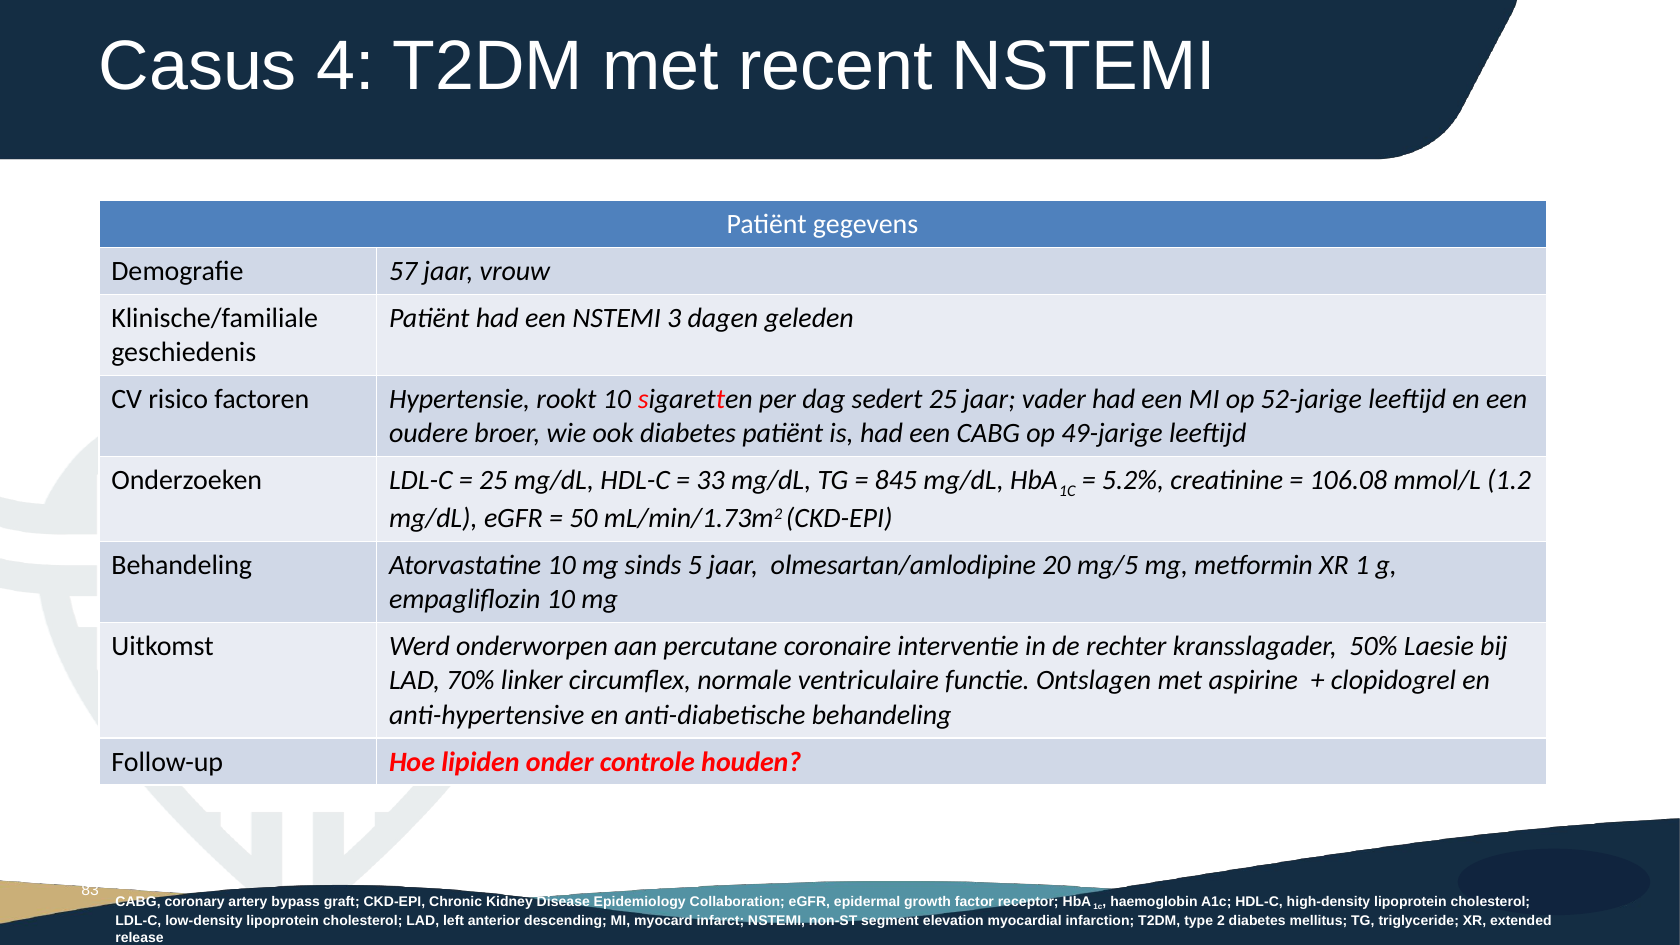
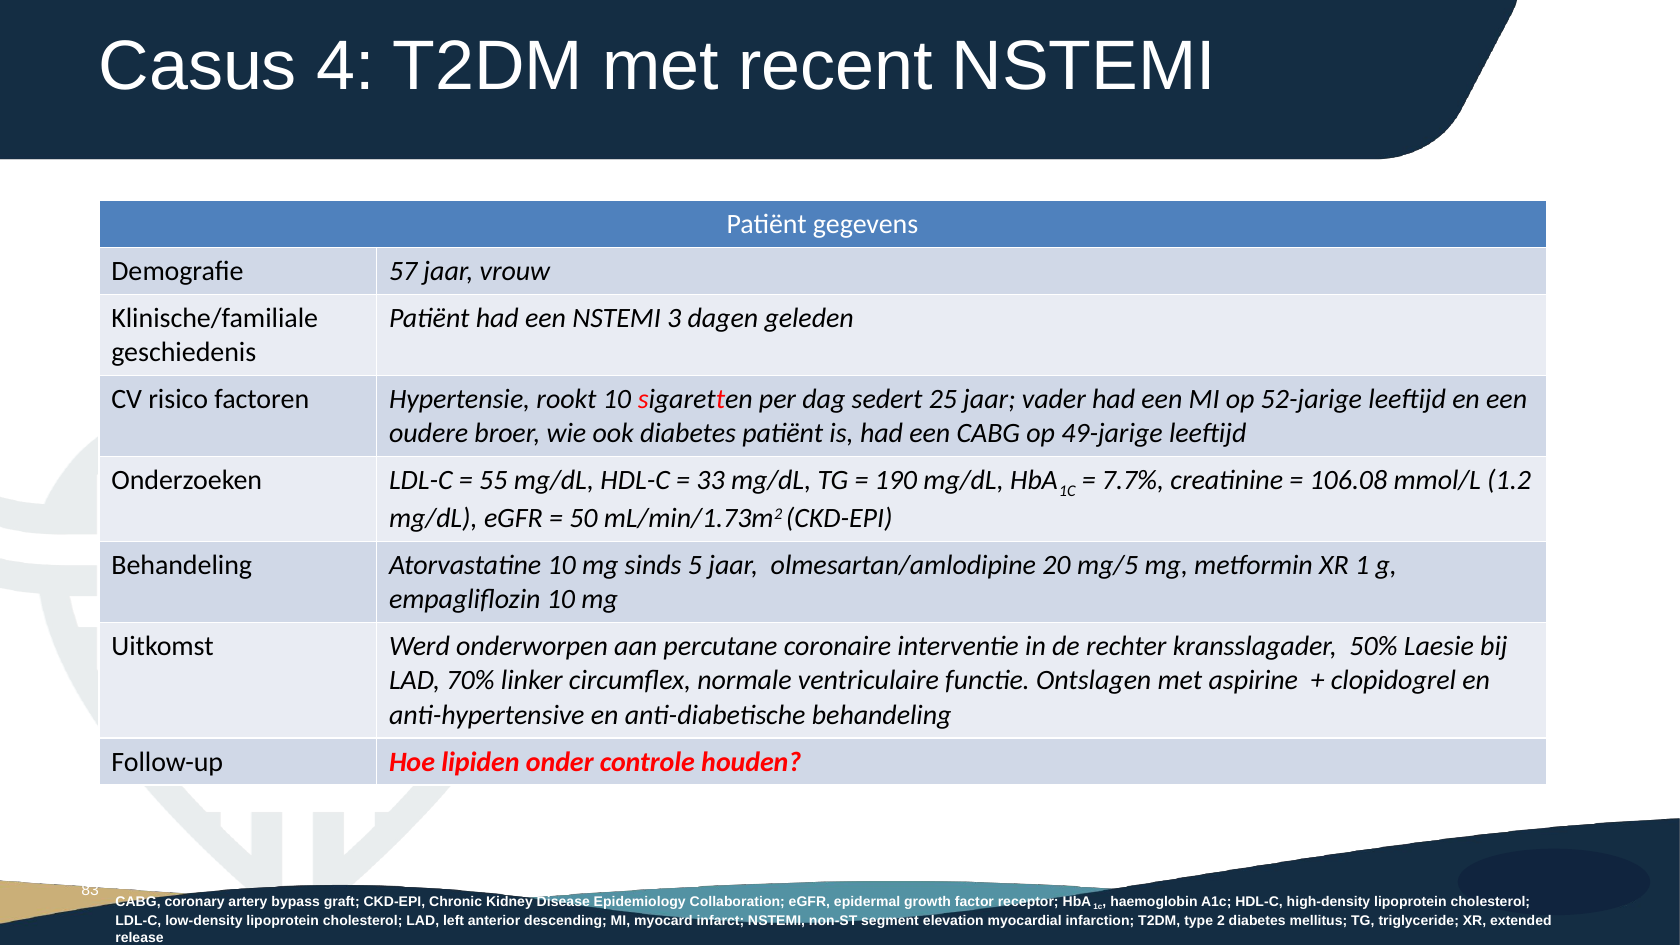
25: 25 -> 55 (493, 480)
845: 845 -> 190 (896, 480)
5.2%: 5.2% -> 7.7% (1133, 480)
